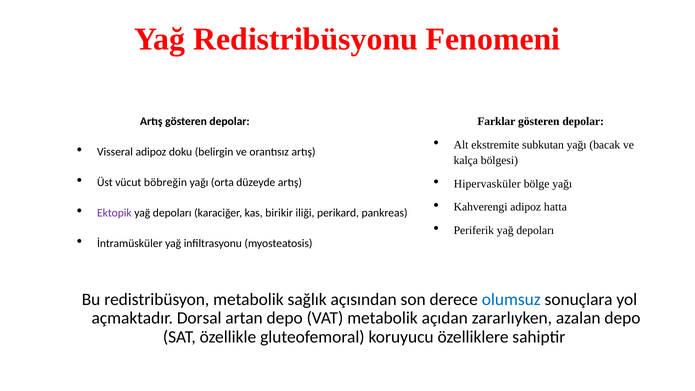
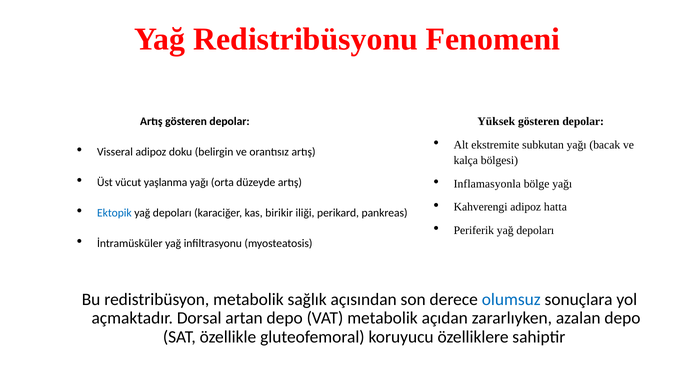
Farklar: Farklar -> Yüksek (496, 121)
böbreğin: böbreğin -> yaşlanma (166, 182)
Hipervasküler: Hipervasküler -> Inflamasyonla (487, 184)
Ektopik colour: purple -> blue (114, 213)
